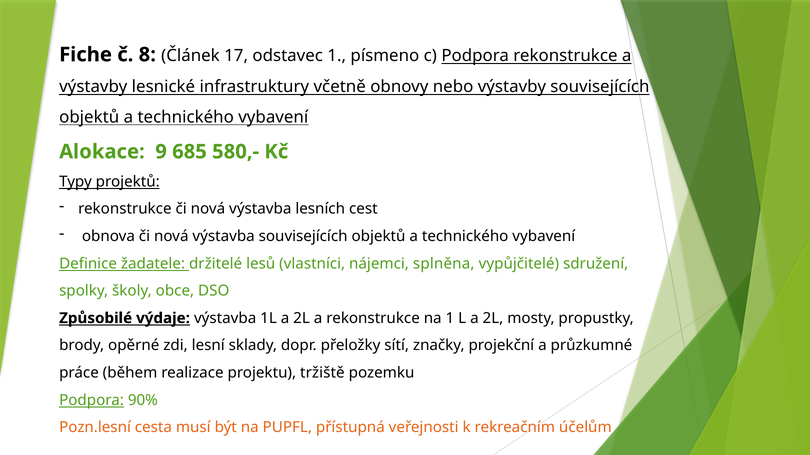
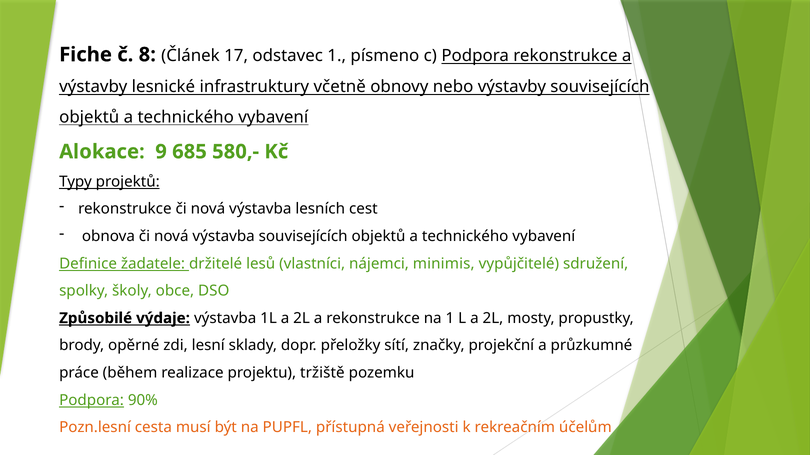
splněna: splněna -> minimis (444, 264)
